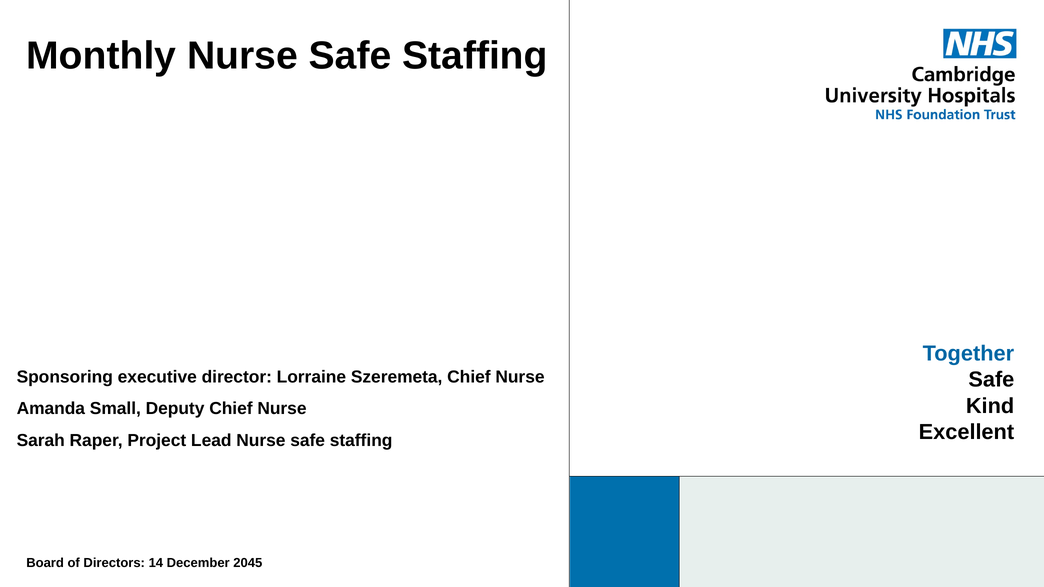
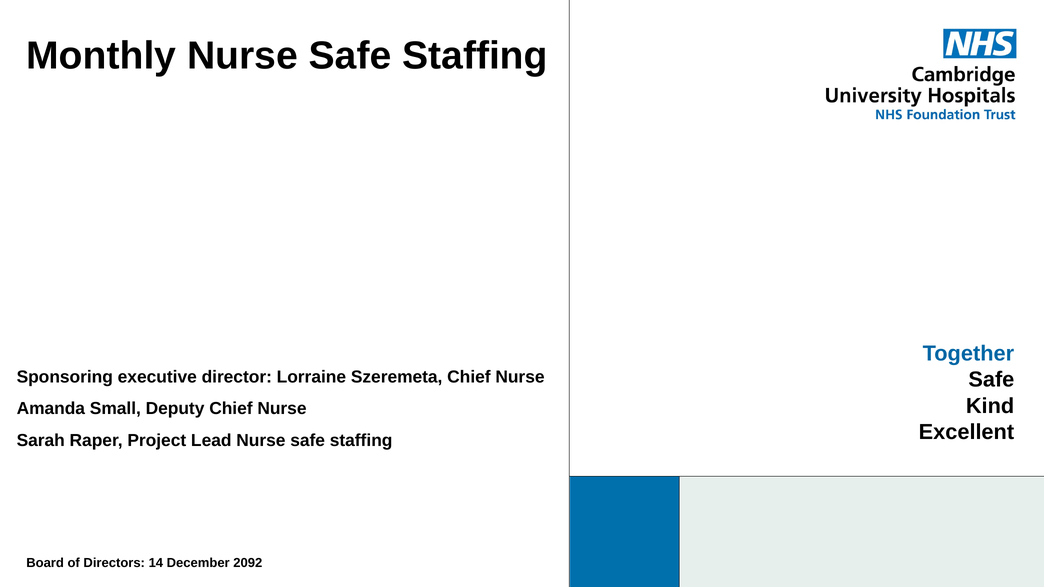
2045: 2045 -> 2092 (248, 563)
